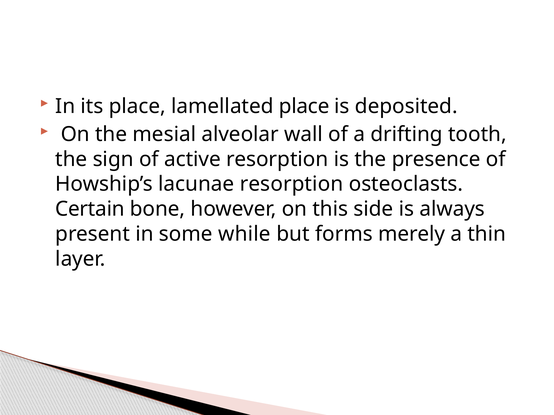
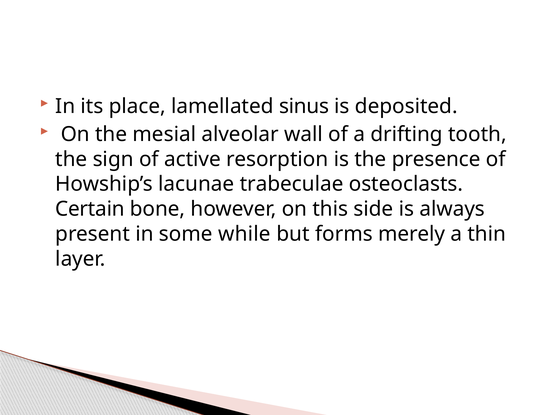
lamellated place: place -> sinus (304, 106)
lacunae resorption: resorption -> trabeculae (292, 184)
